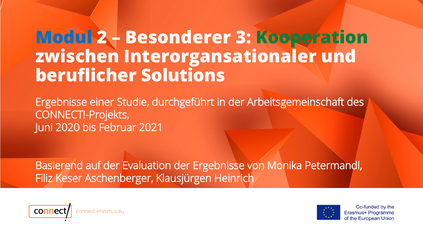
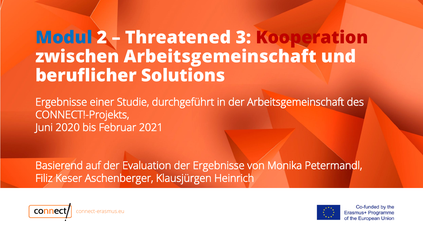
Besonderer: Besonderer -> Threatened (178, 38)
Kooperation colour: green -> red (312, 38)
zwischen Interorgansationaler: Interorgansationaler -> Arbeitsgemeinschaft (220, 57)
